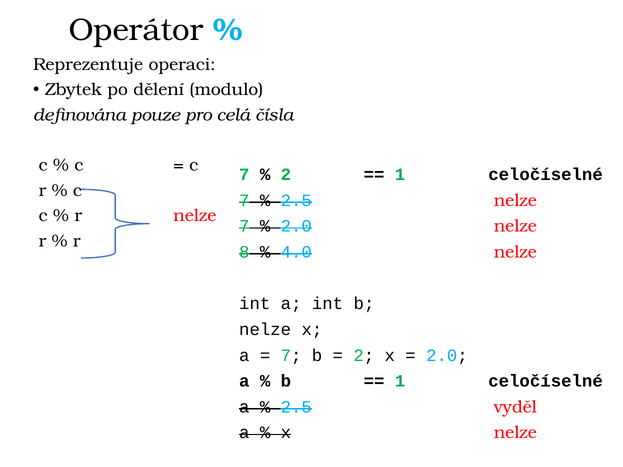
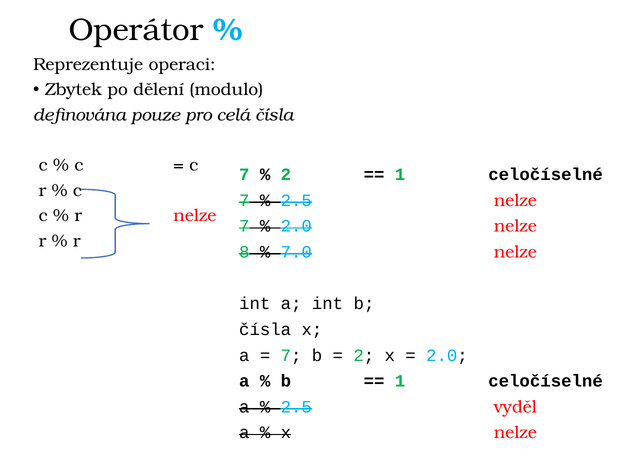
4.0: 4.0 -> 7.0 (296, 252)
nelze: nelze -> čísla (265, 330)
